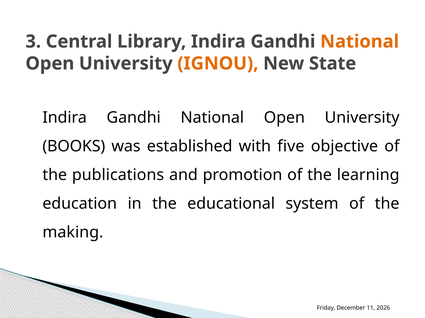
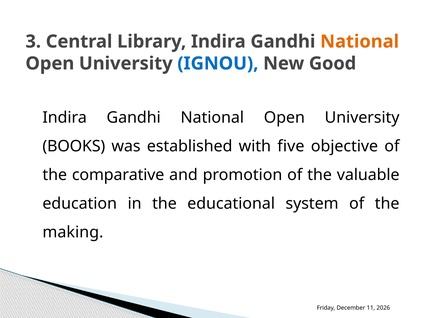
IGNOU colour: orange -> blue (218, 64)
State: State -> Good (333, 64)
publications: publications -> comparative (118, 175)
learning: learning -> valuable (368, 175)
